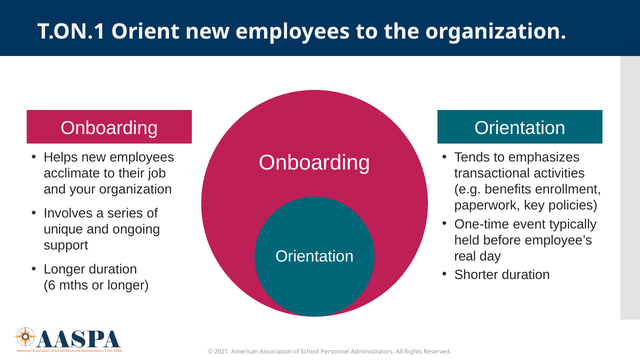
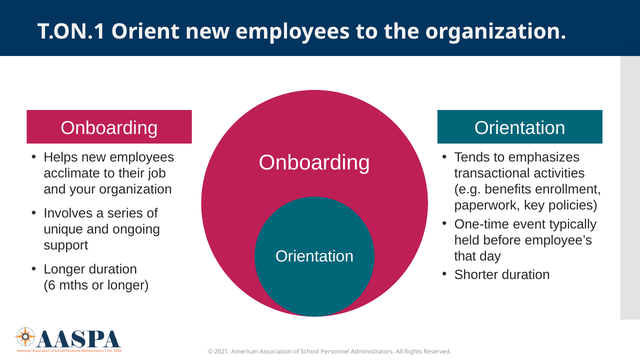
real: real -> that (465, 256)
